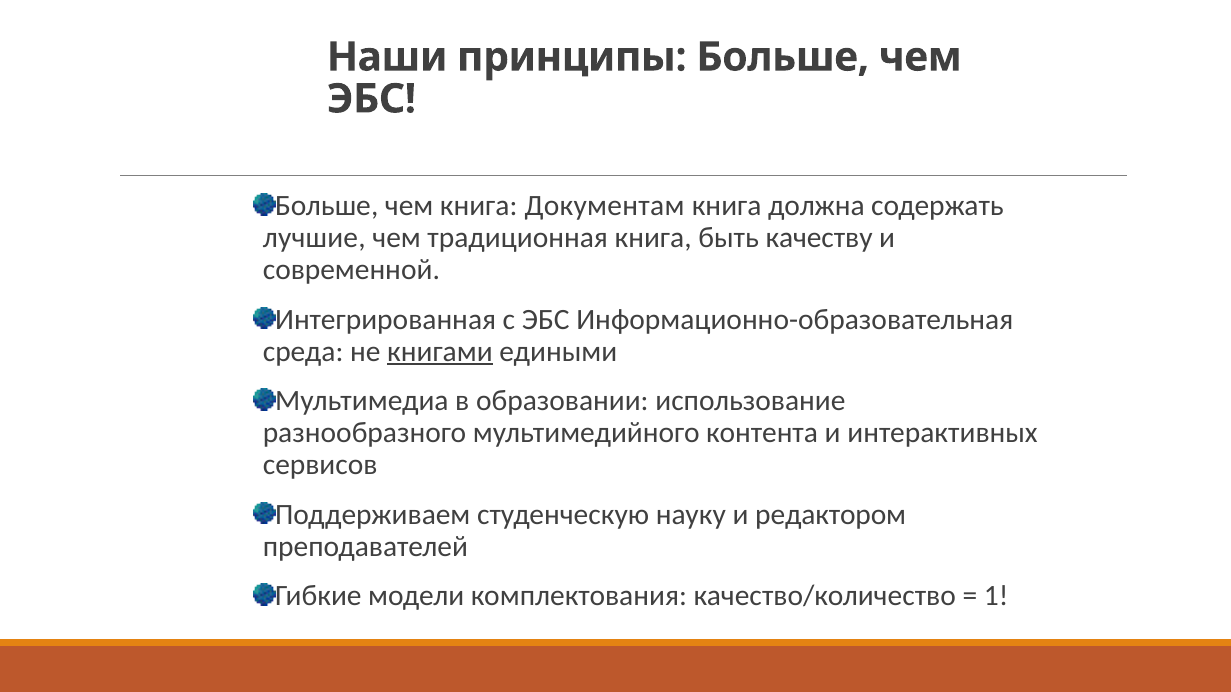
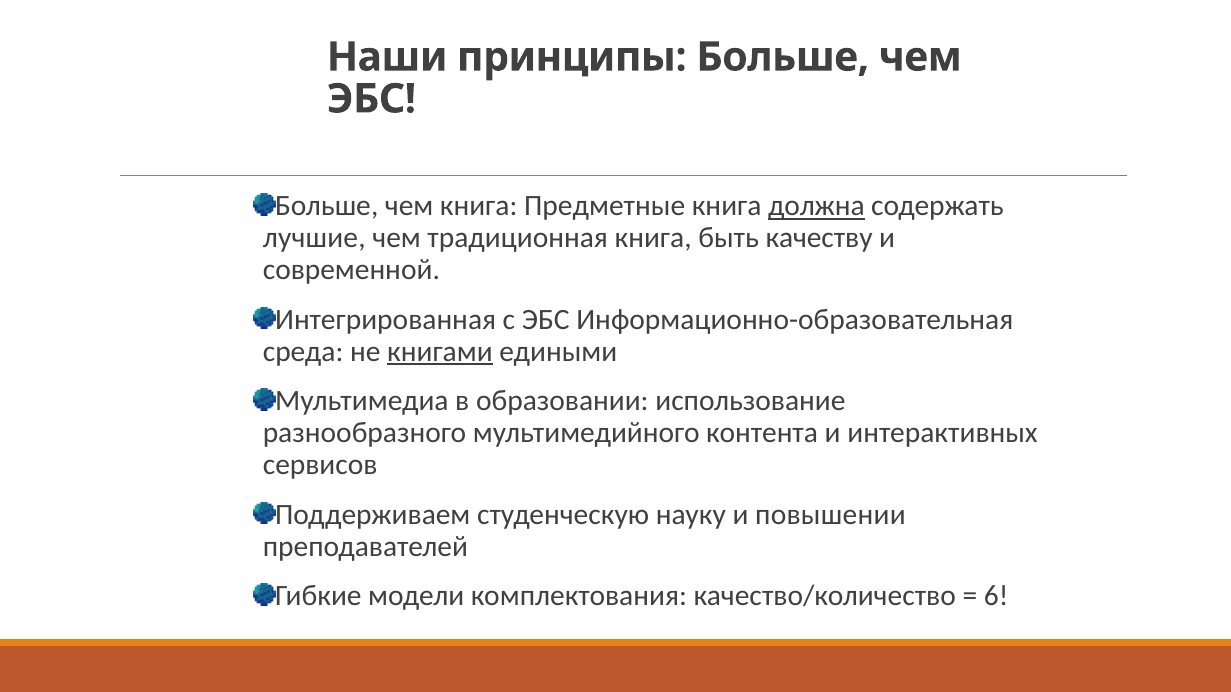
Документам: Документам -> Предметные (605, 206)
должна underline: none -> present (816, 206)
редактором: редактором -> повышении (830, 515)
1: 1 -> 6 (996, 597)
